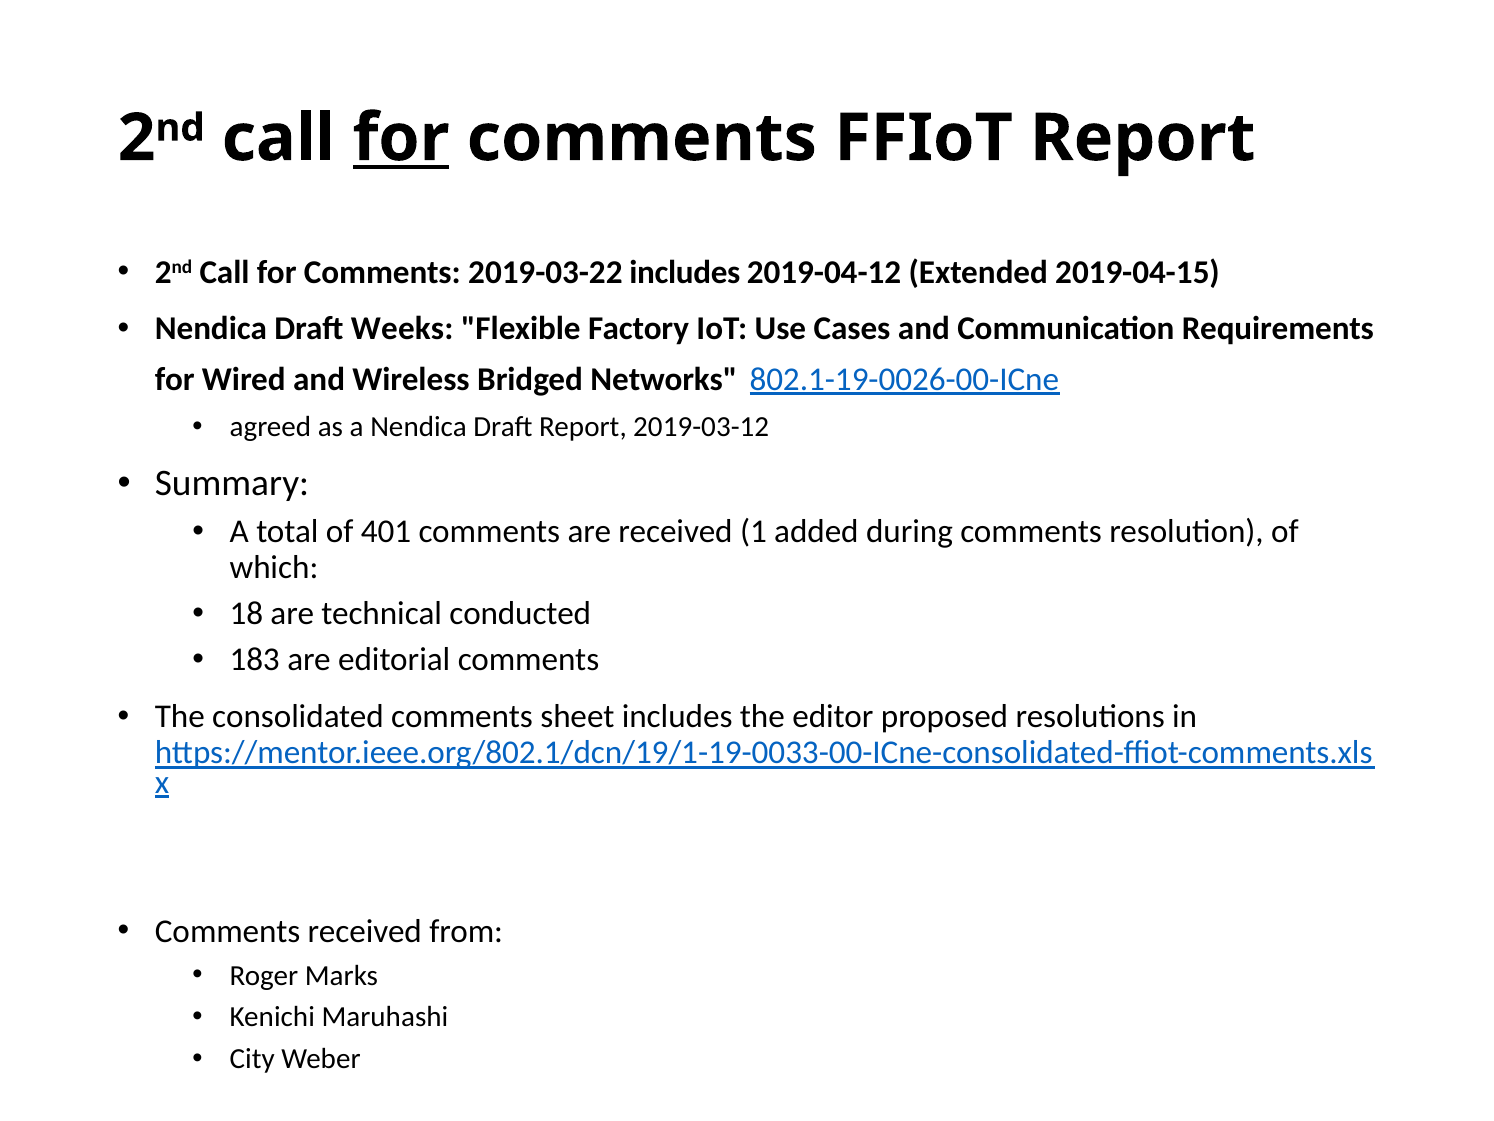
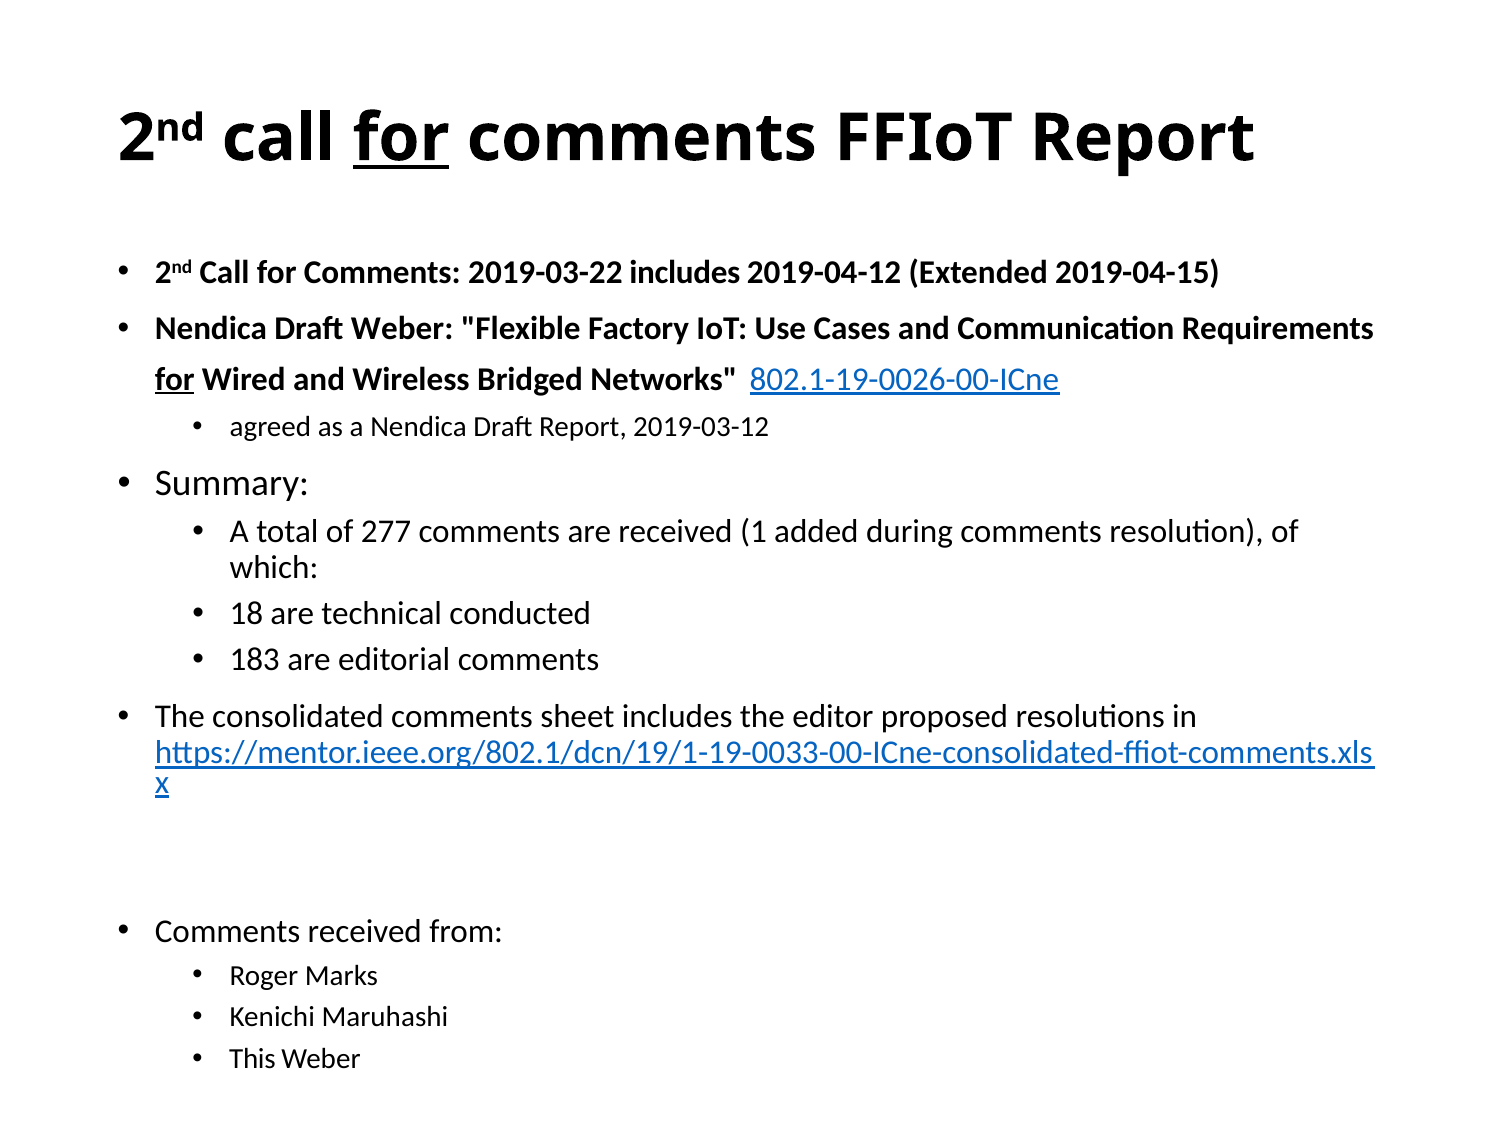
Draft Weeks: Weeks -> Weber (402, 329)
for underline: none -> present (175, 379)
401: 401 -> 277 (386, 531)
City: City -> This (252, 1059)
